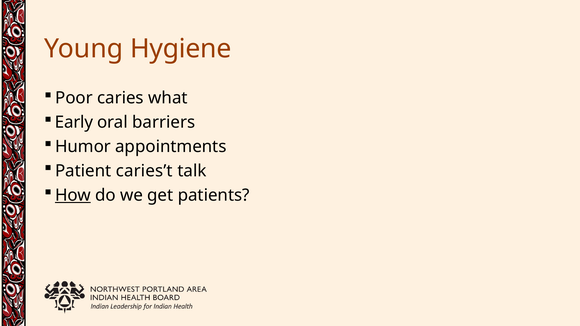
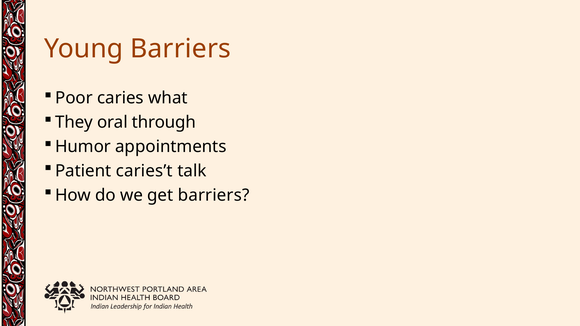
Young Hygiene: Hygiene -> Barriers (181, 49)
Early: Early -> They (74, 122)
barriers: barriers -> through (164, 122)
How underline: present -> none (73, 195)
get patients: patients -> barriers (214, 195)
